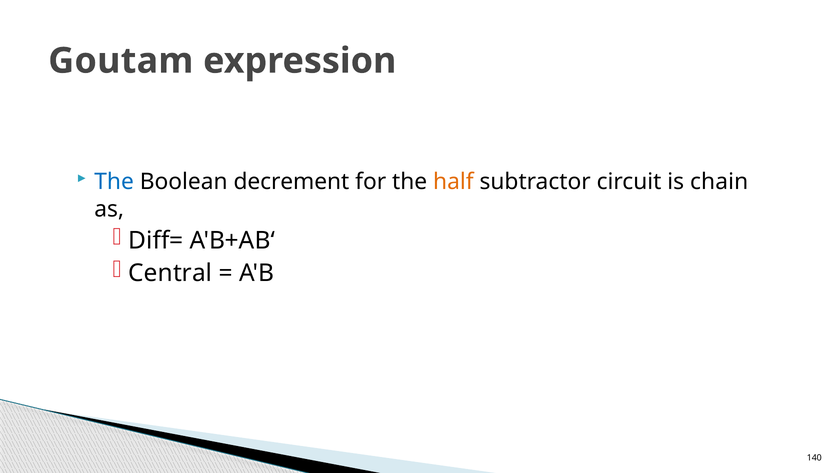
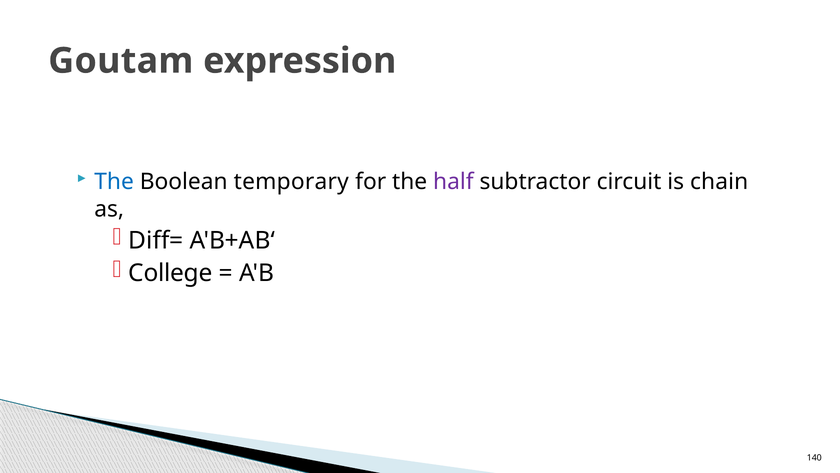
decrement: decrement -> temporary (291, 181)
half colour: orange -> purple (453, 181)
Central: Central -> College (170, 273)
